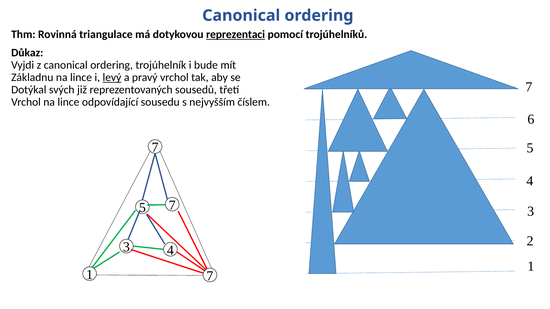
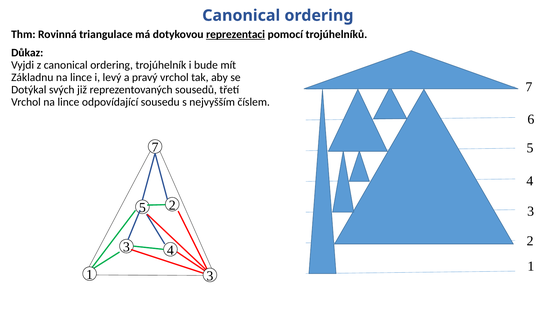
levý underline: present -> none (112, 77)
5 7: 7 -> 2 (172, 205)
1 7: 7 -> 3 (210, 276)
